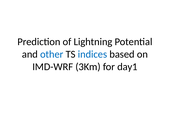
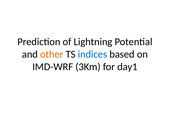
other colour: blue -> orange (52, 54)
